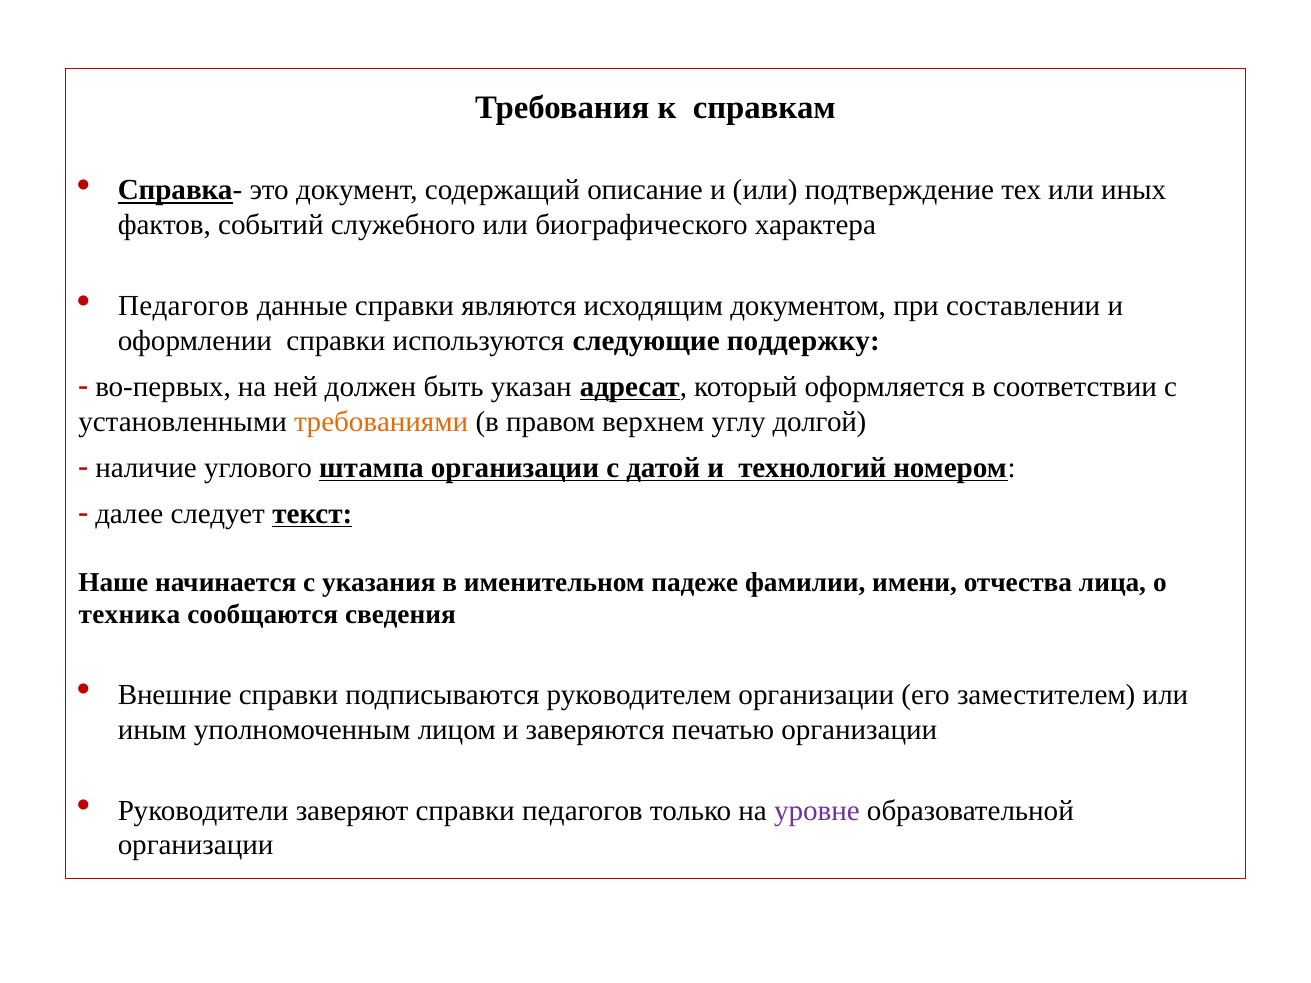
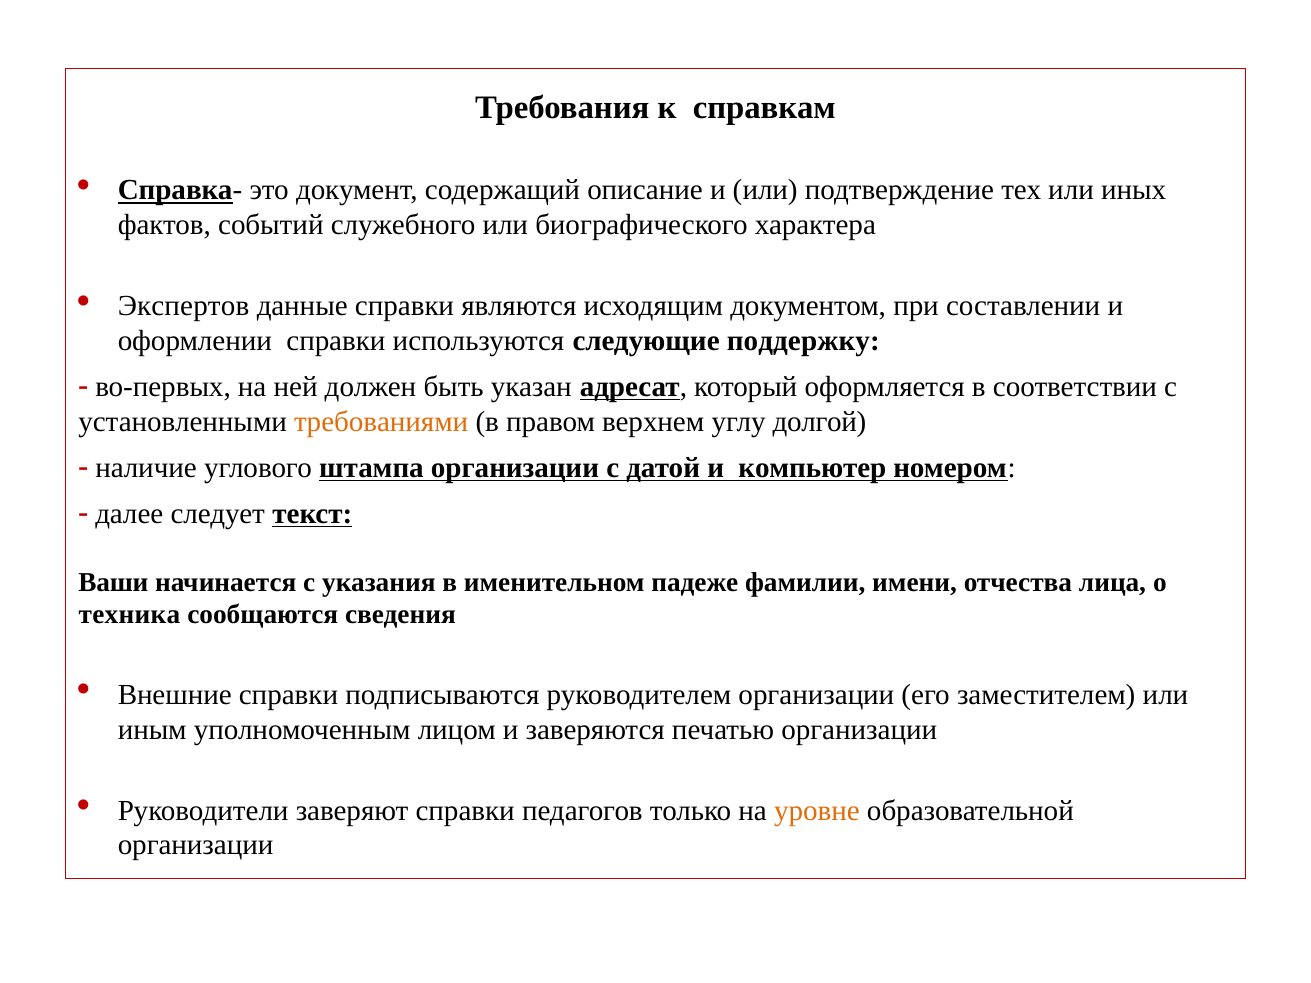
Педагогов: Педагогов -> Экспертов (184, 306)
технологий: технологий -> компьютер (812, 468)
Наше: Наше -> Ваши (113, 582)
уровне colour: purple -> orange (817, 811)
